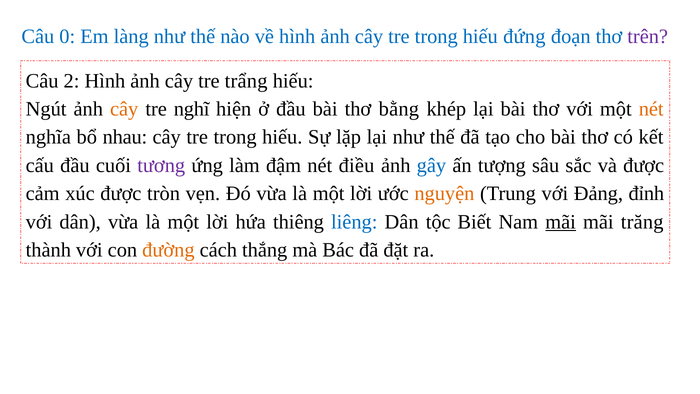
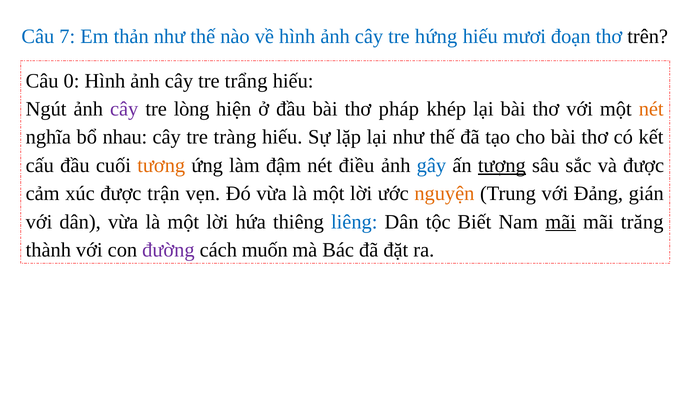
0: 0 -> 7 (67, 36)
làng: làng -> thản (131, 36)
ảnh cây tre trong: trong -> hứng (436, 36)
đứng: đứng -> mươi (524, 36)
trên colour: purple -> black (648, 36)
2: 2 -> 0 (72, 81)
cây colour: orange -> purple (124, 109)
nghĩ: nghĩ -> lòng (192, 109)
bằng: bằng -> pháp (399, 109)
trong: trong -> tràng (235, 137)
tương colour: purple -> orange (161, 165)
tượng underline: none -> present (502, 165)
tròn: tròn -> trận (163, 194)
đỉnh: đỉnh -> gián (646, 194)
đường colour: orange -> purple (168, 250)
thắng: thắng -> muốn (265, 250)
